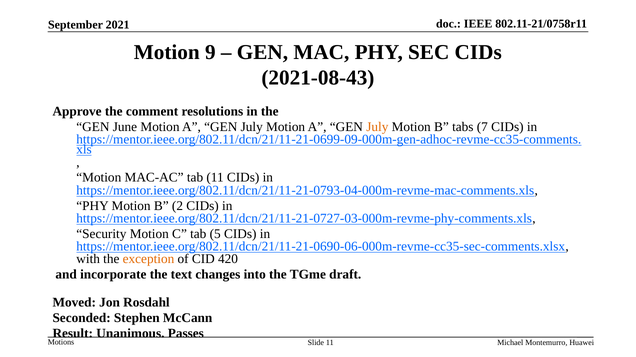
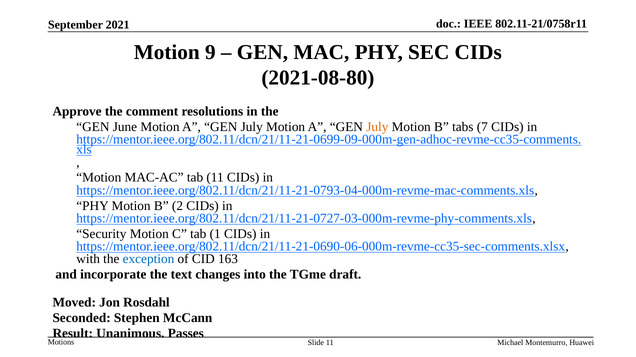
2021-08-43: 2021-08-43 -> 2021-08-80 (318, 78)
5: 5 -> 1 (215, 234)
exception colour: orange -> blue (148, 260)
420: 420 -> 163 (228, 260)
